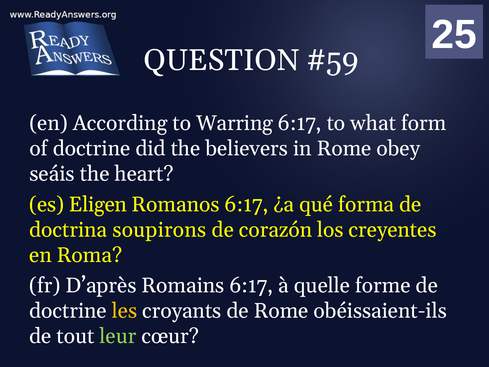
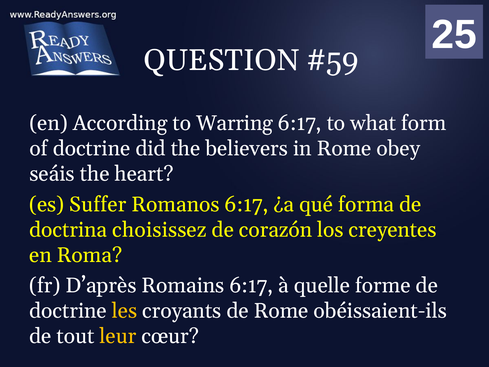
Eligen: Eligen -> Suffer (98, 204)
soupirons: soupirons -> choisissez (159, 230)
leur colour: light green -> yellow (118, 336)
